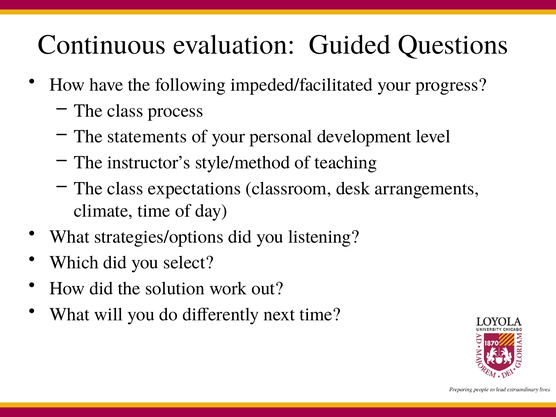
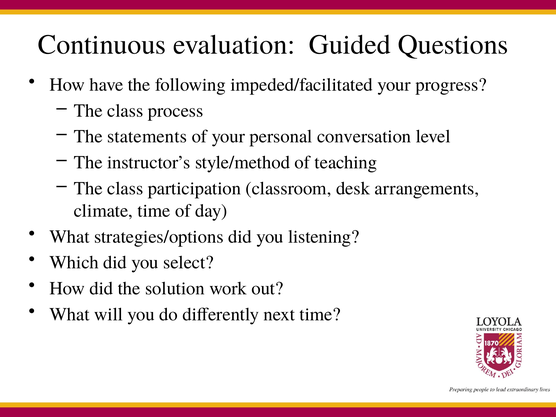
development: development -> conversation (364, 137)
expectations: expectations -> participation (194, 188)
